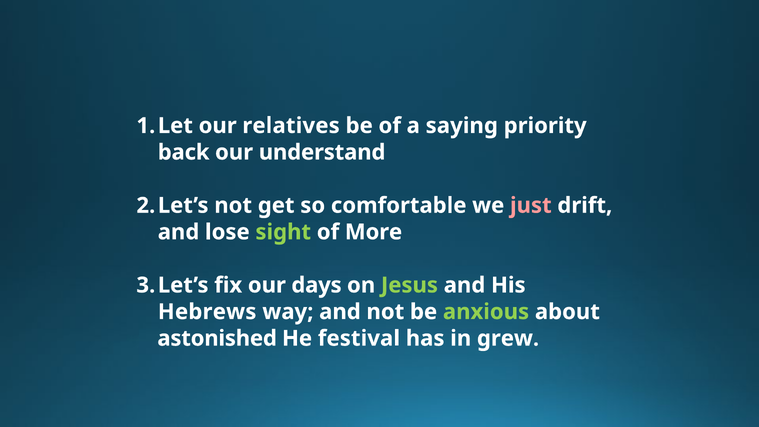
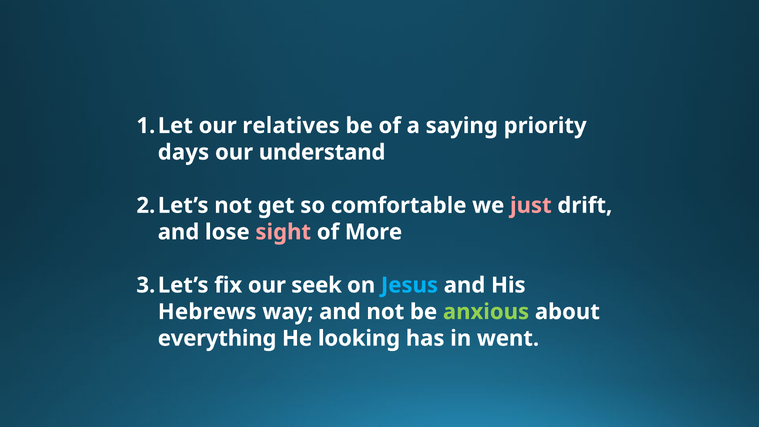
back: back -> days (183, 152)
sight colour: light green -> pink (283, 232)
days: days -> seek (317, 285)
Jesus colour: light green -> light blue (409, 285)
astonished: astonished -> everything (217, 338)
festival: festival -> looking (359, 338)
grew: grew -> went (508, 338)
